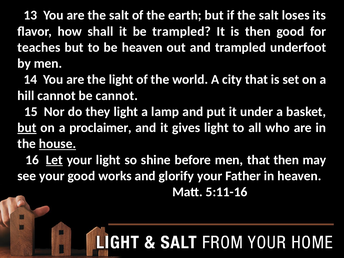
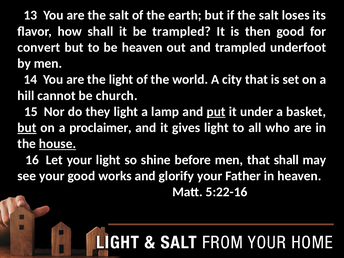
teaches: teaches -> convert (39, 47)
be cannot: cannot -> church (117, 96)
put underline: none -> present (216, 112)
Let underline: present -> none (54, 160)
that then: then -> shall (286, 160)
5:11-16: 5:11-16 -> 5:22-16 (227, 192)
